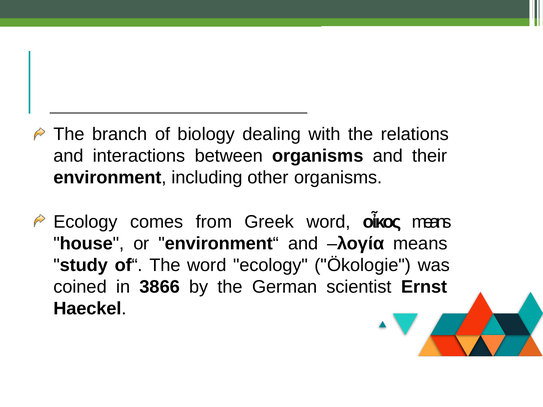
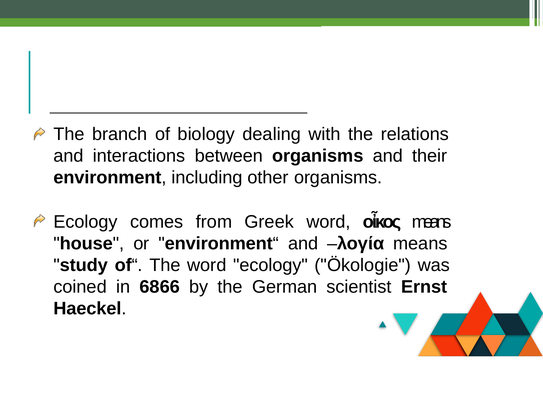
3866: 3866 -> 6866 (160, 287)
